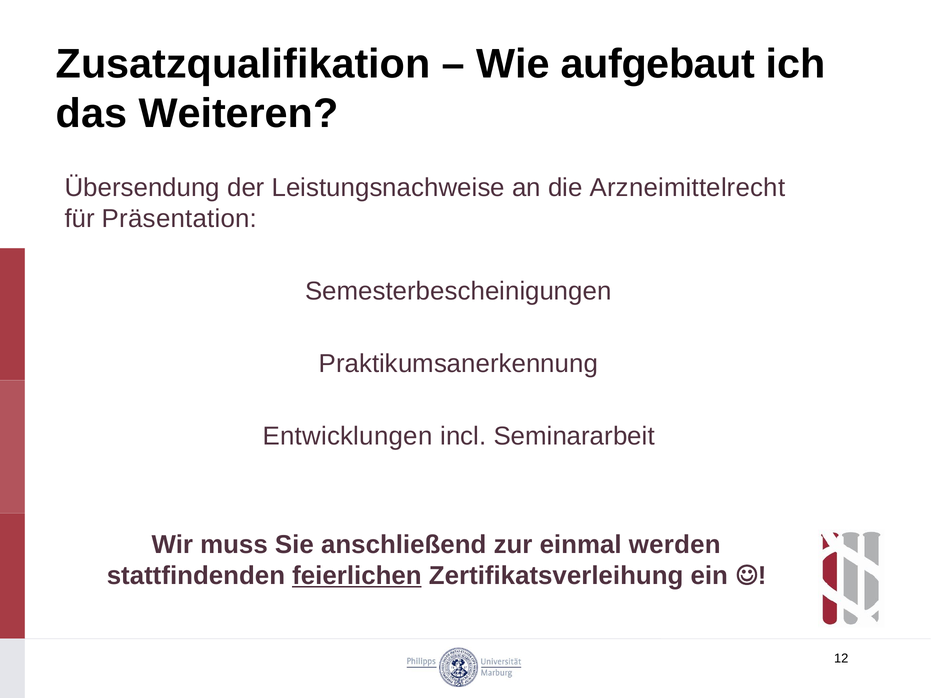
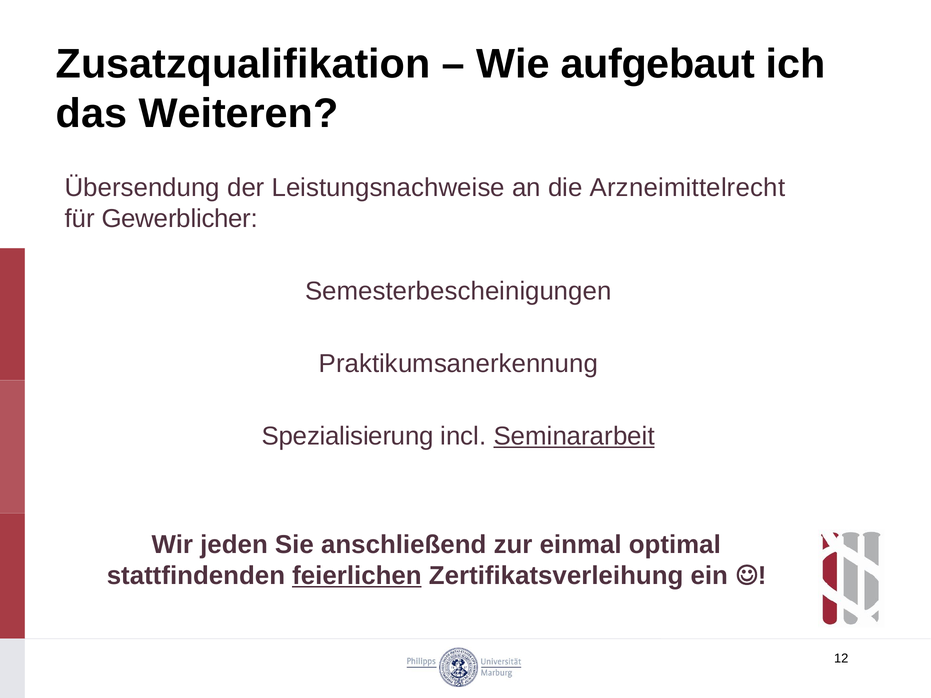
Präsentation: Präsentation -> Gewerblicher (180, 219)
Entwicklungen: Entwicklungen -> Spezialisierung (348, 436)
Seminararbeit underline: none -> present (574, 436)
muss: muss -> jeden (234, 545)
werden: werden -> optimal (675, 545)
